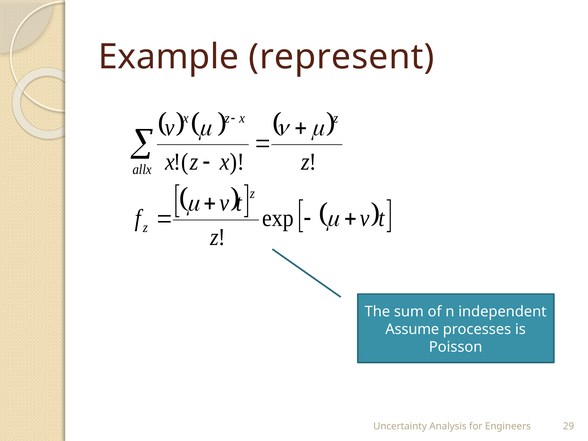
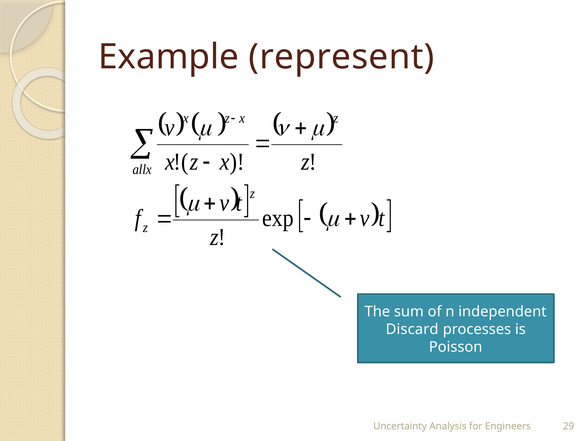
Assume: Assume -> Discard (412, 329)
